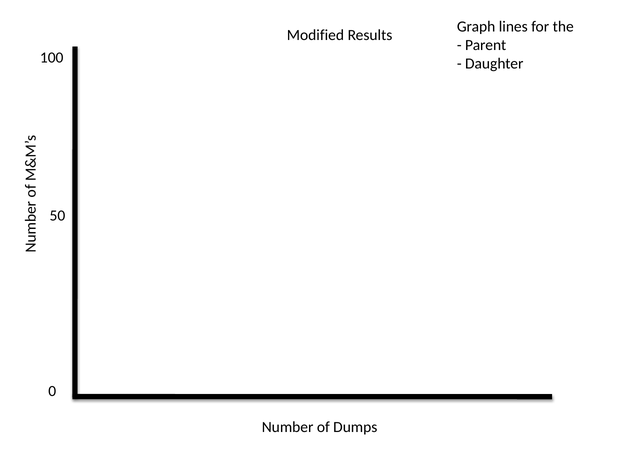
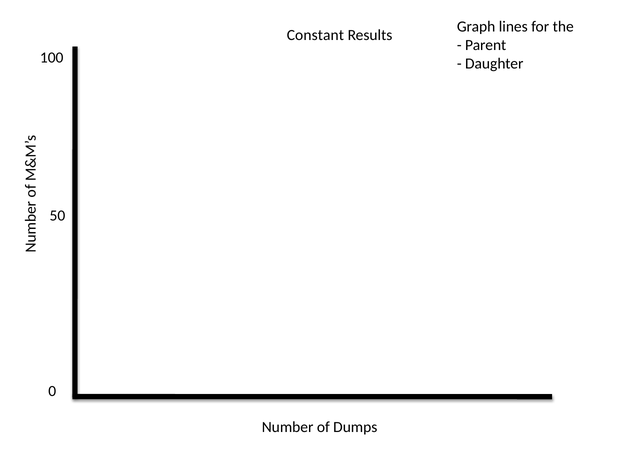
Modified: Modified -> Constant (315, 35)
